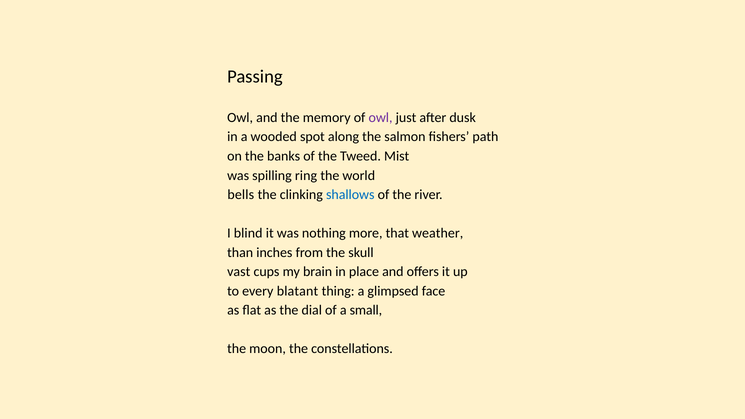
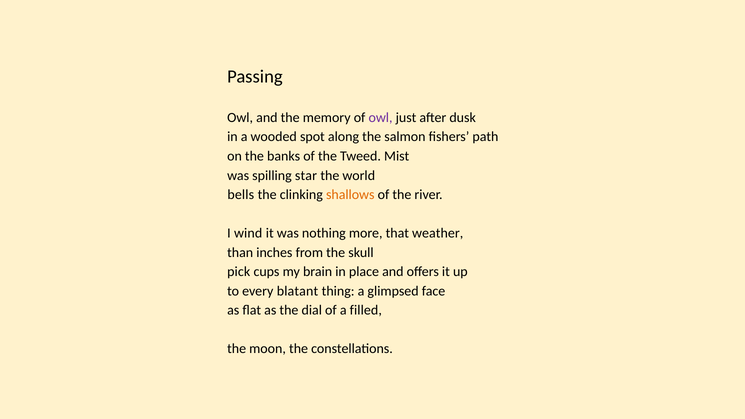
ring: ring -> star (306, 175)
shallows colour: blue -> orange (350, 195)
blind: blind -> wind (248, 233)
vast: vast -> pick (239, 272)
small: small -> filled (366, 310)
